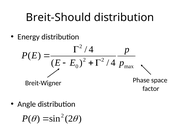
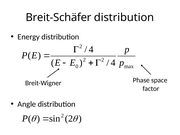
Breit-Should: Breit-Should -> Breit-Schäfer (59, 17)
